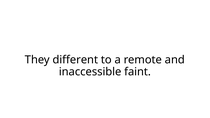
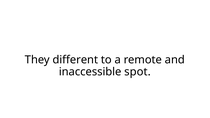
faint: faint -> spot (138, 72)
